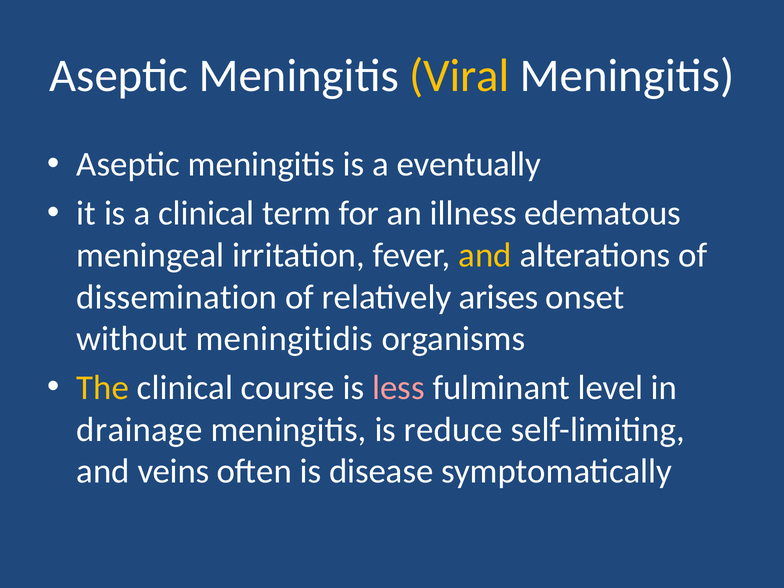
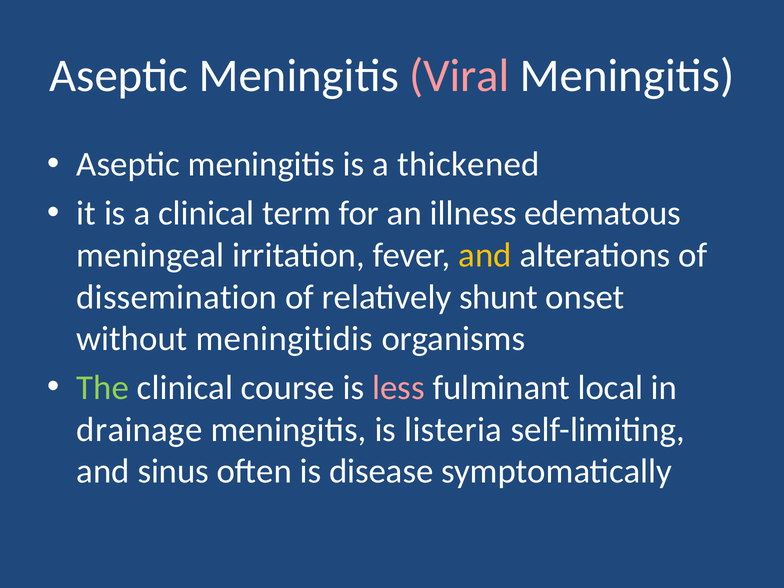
Viral colour: yellow -> pink (459, 76)
eventually: eventually -> thickened (469, 164)
arises: arises -> shunt (499, 297)
The colour: yellow -> light green (103, 388)
level: level -> local (610, 388)
reduce: reduce -> listeria (453, 430)
veins: veins -> sinus (173, 471)
